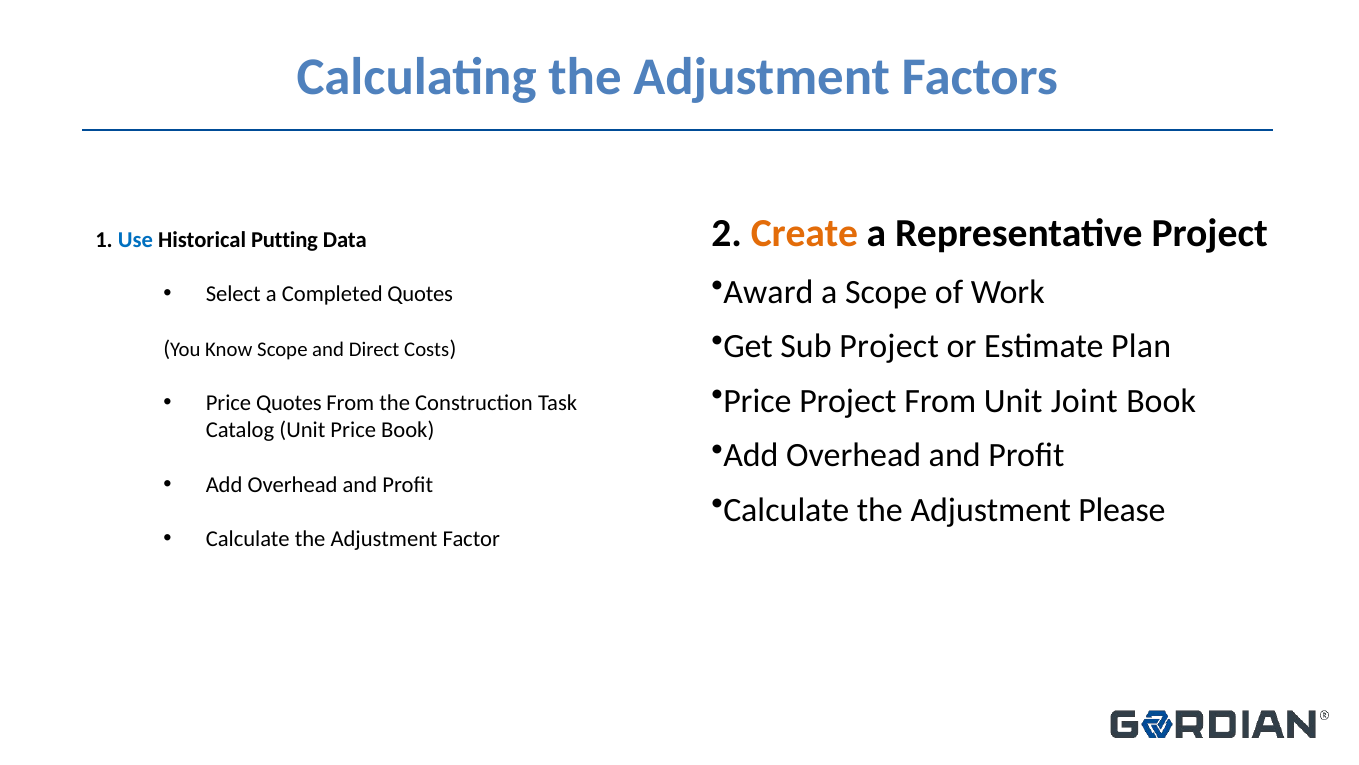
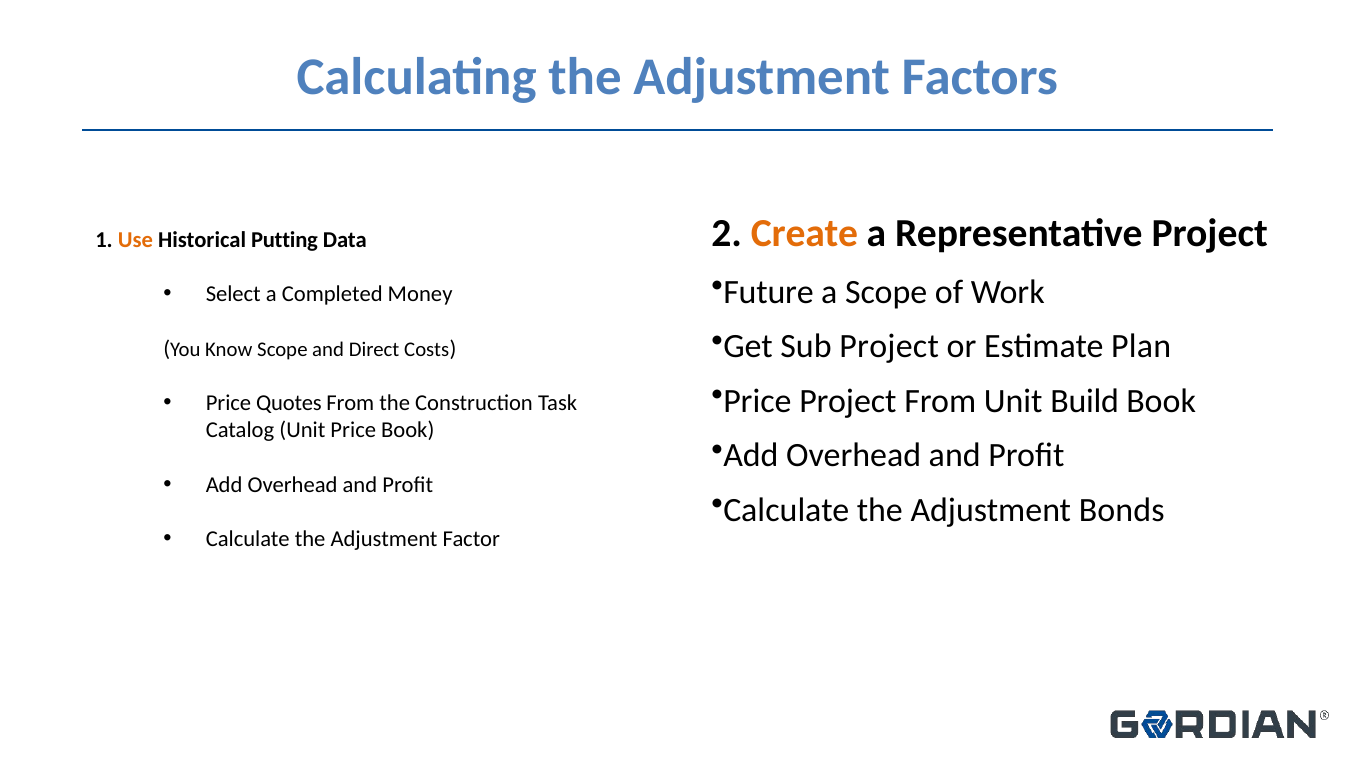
Use colour: blue -> orange (136, 240)
Award: Award -> Future (769, 292)
Completed Quotes: Quotes -> Money (420, 294)
Joint: Joint -> Build (1085, 401)
Please: Please -> Bonds (1122, 509)
